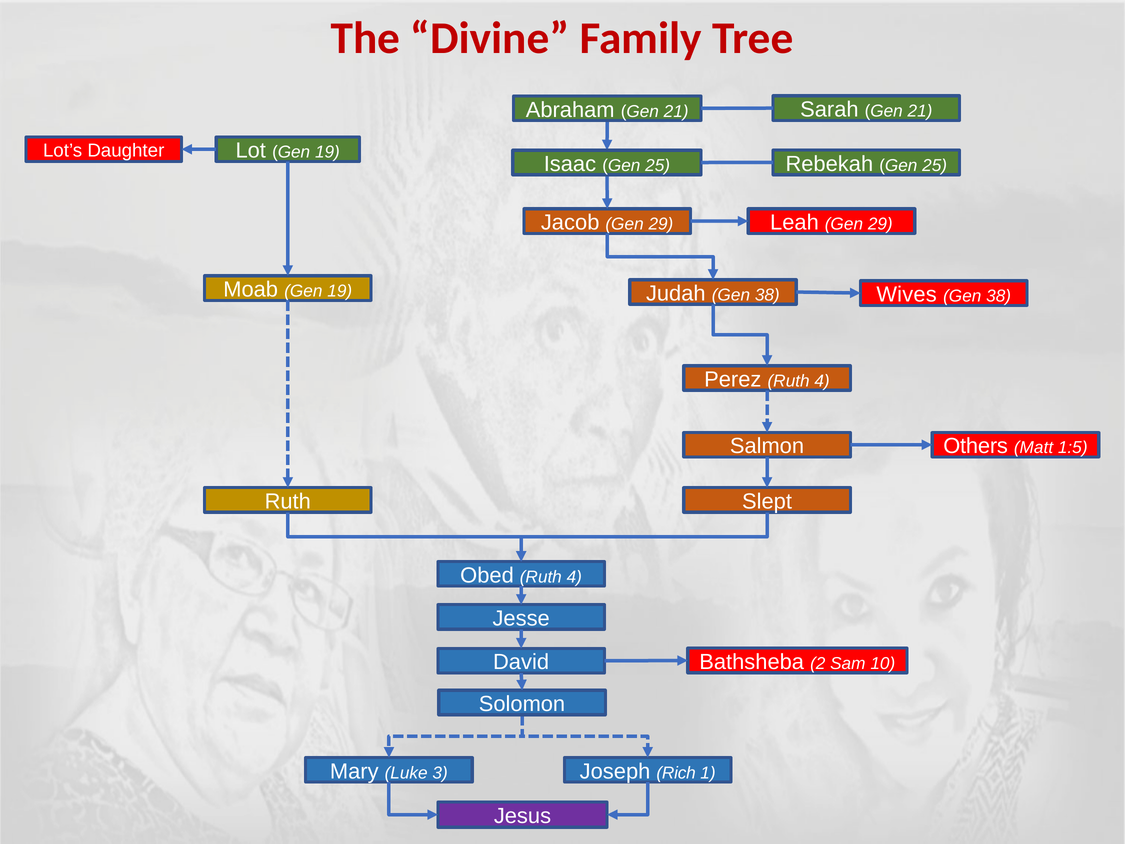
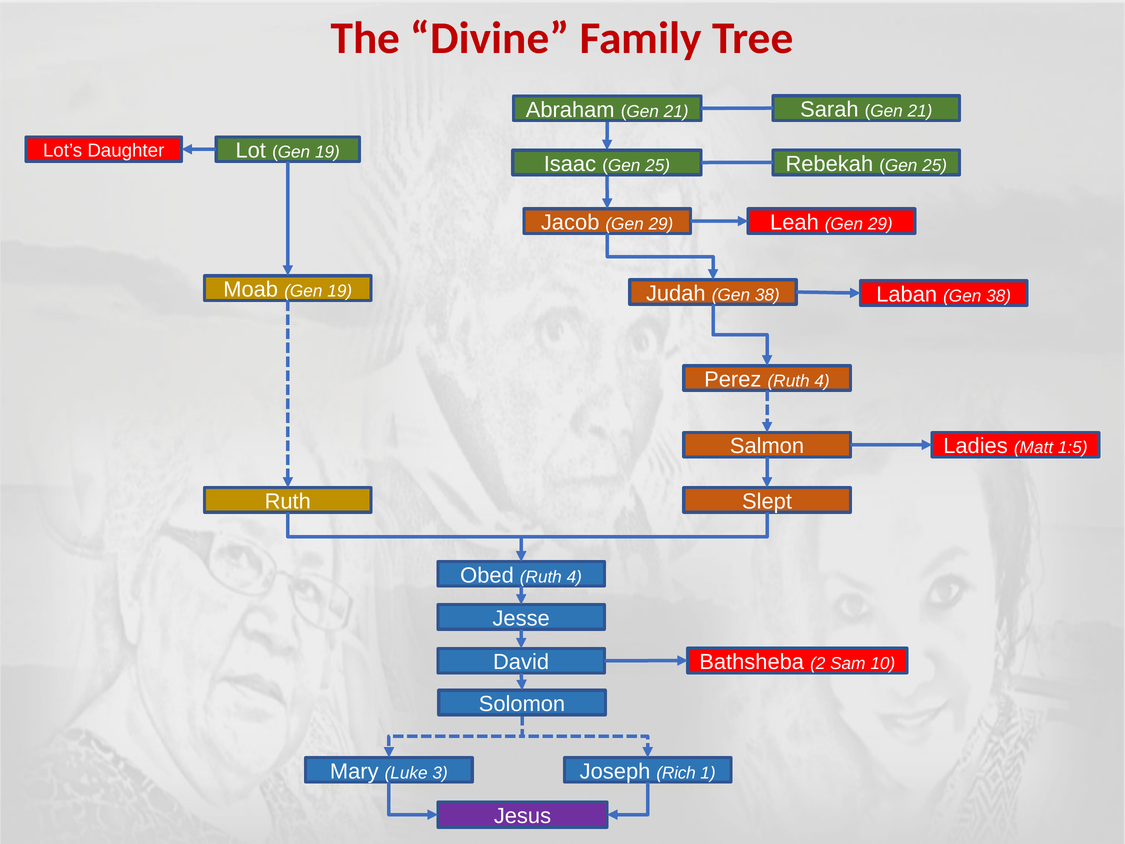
Wives: Wives -> Laban (907, 294)
Others: Others -> Ladies (975, 446)
